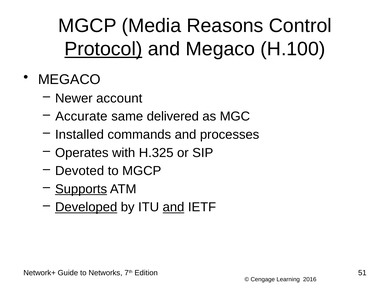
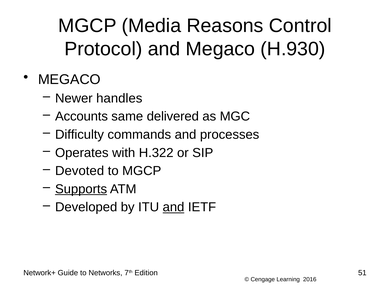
Protocol underline: present -> none (103, 49)
H.100: H.100 -> H.930 (293, 49)
account: account -> handles (119, 98)
Accurate: Accurate -> Accounts (81, 117)
Installed: Installed -> Difficulty (80, 135)
H.325: H.325 -> H.322 (156, 153)
Developed underline: present -> none (86, 208)
